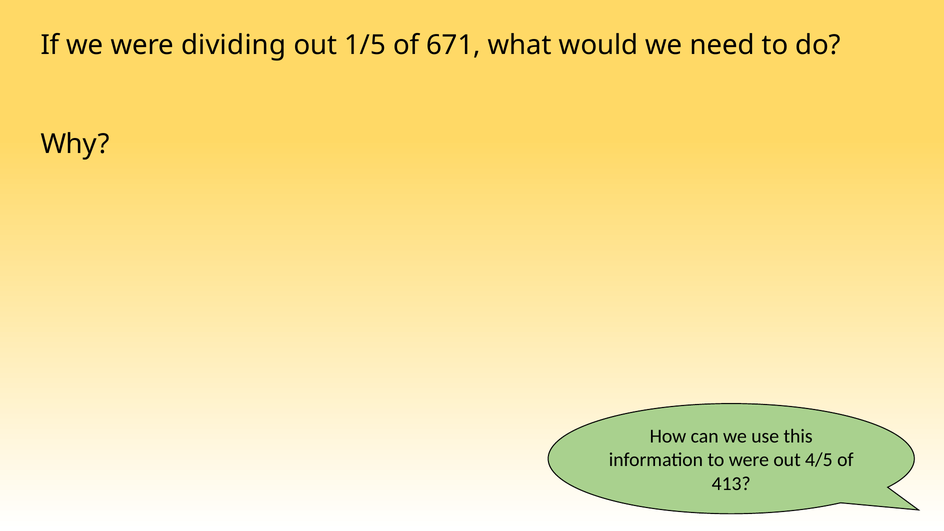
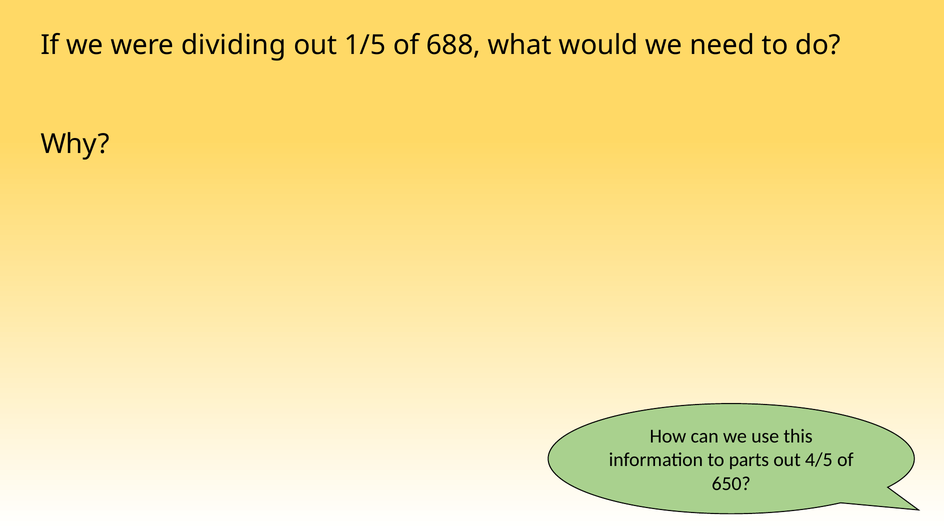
671: 671 -> 688 (453, 45)
to were: were -> parts (749, 460)
413: 413 -> 650 (731, 484)
